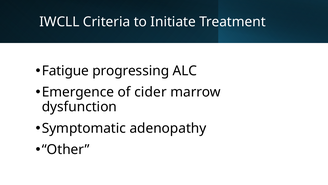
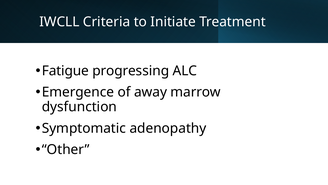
cider: cider -> away (151, 92)
